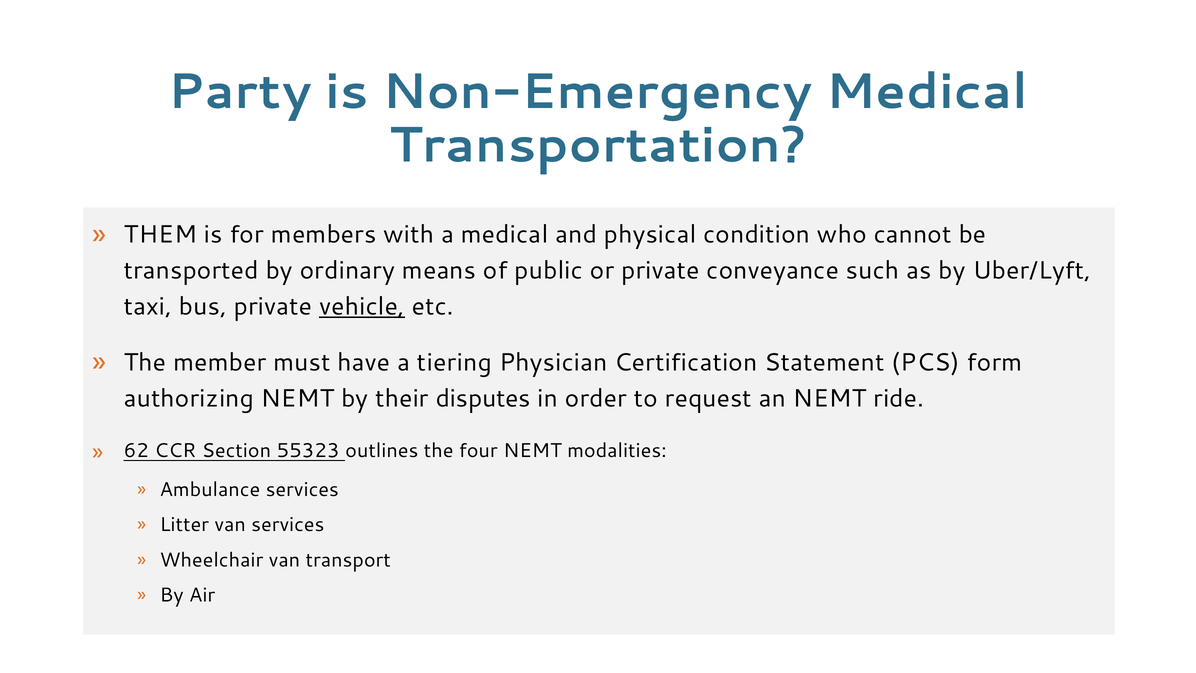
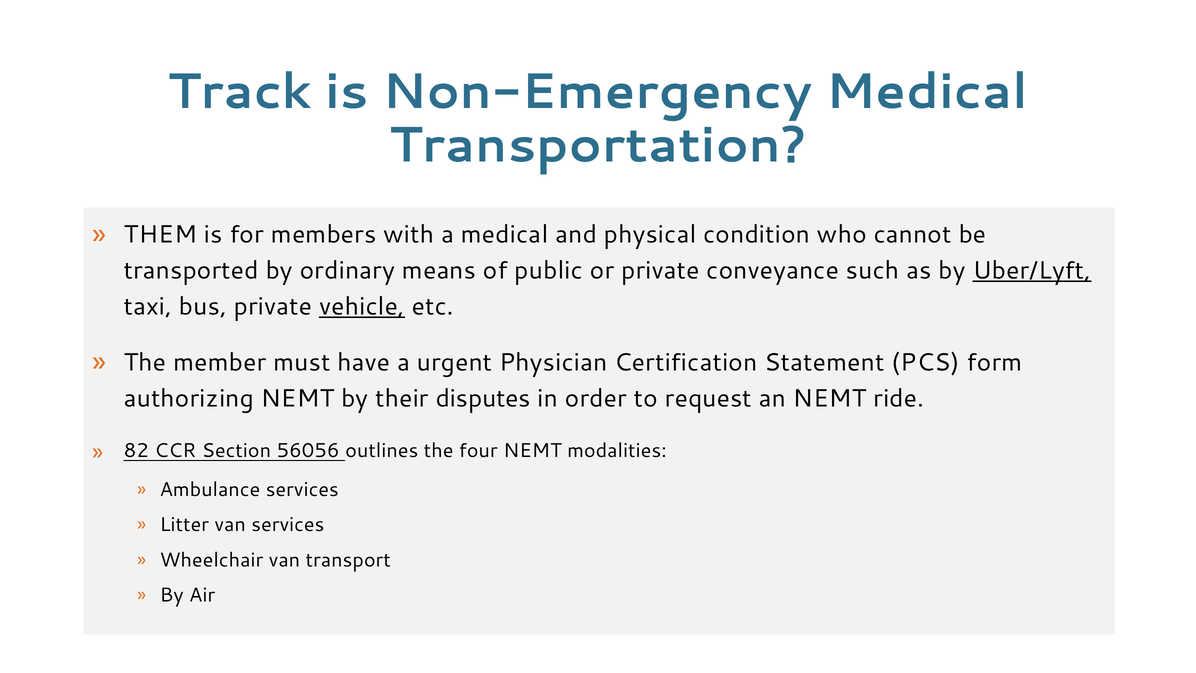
Party: Party -> Track (240, 92)
Uber/Lyft underline: none -> present (1032, 271)
tiering: tiering -> urgent (455, 362)
62: 62 -> 82 (136, 450)
55323: 55323 -> 56056 (308, 450)
